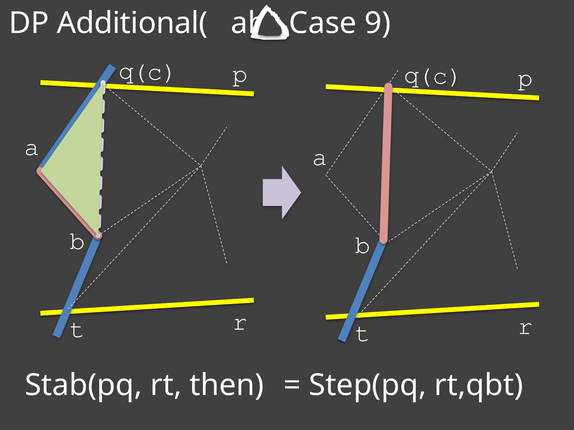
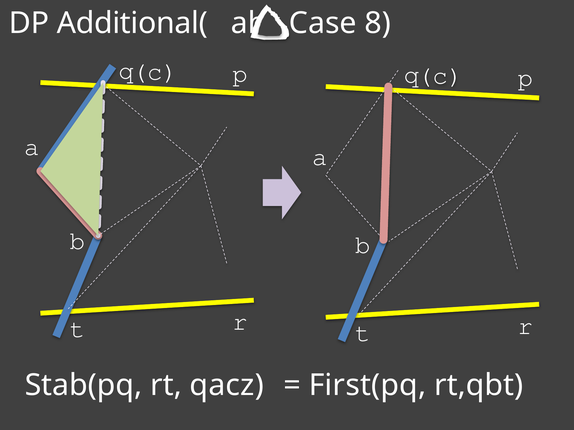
9: 9 -> 8 (378, 23)
then: then -> qacz (227, 386)
Step(pq: Step(pq -> First(pq (367, 386)
